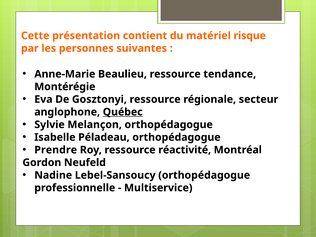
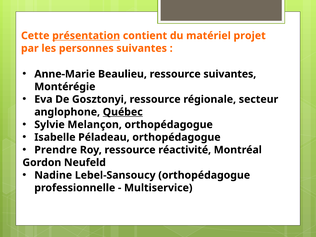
présentation underline: none -> present (86, 36)
risque: risque -> projet (250, 36)
ressource tendance: tendance -> suivantes (230, 74)
